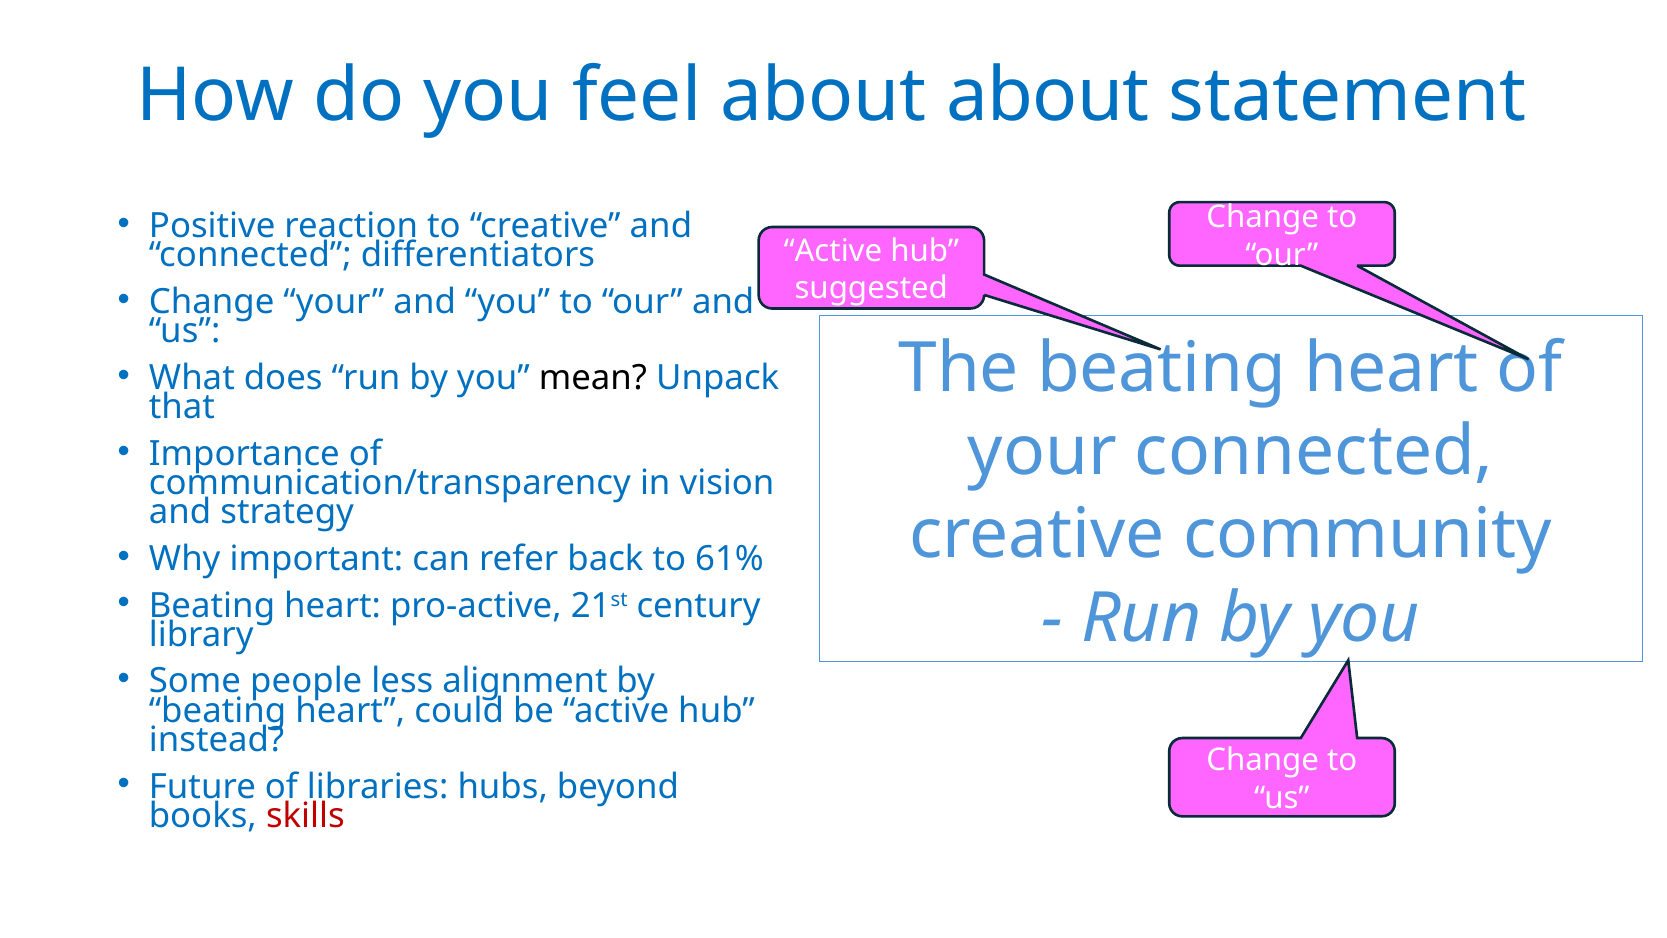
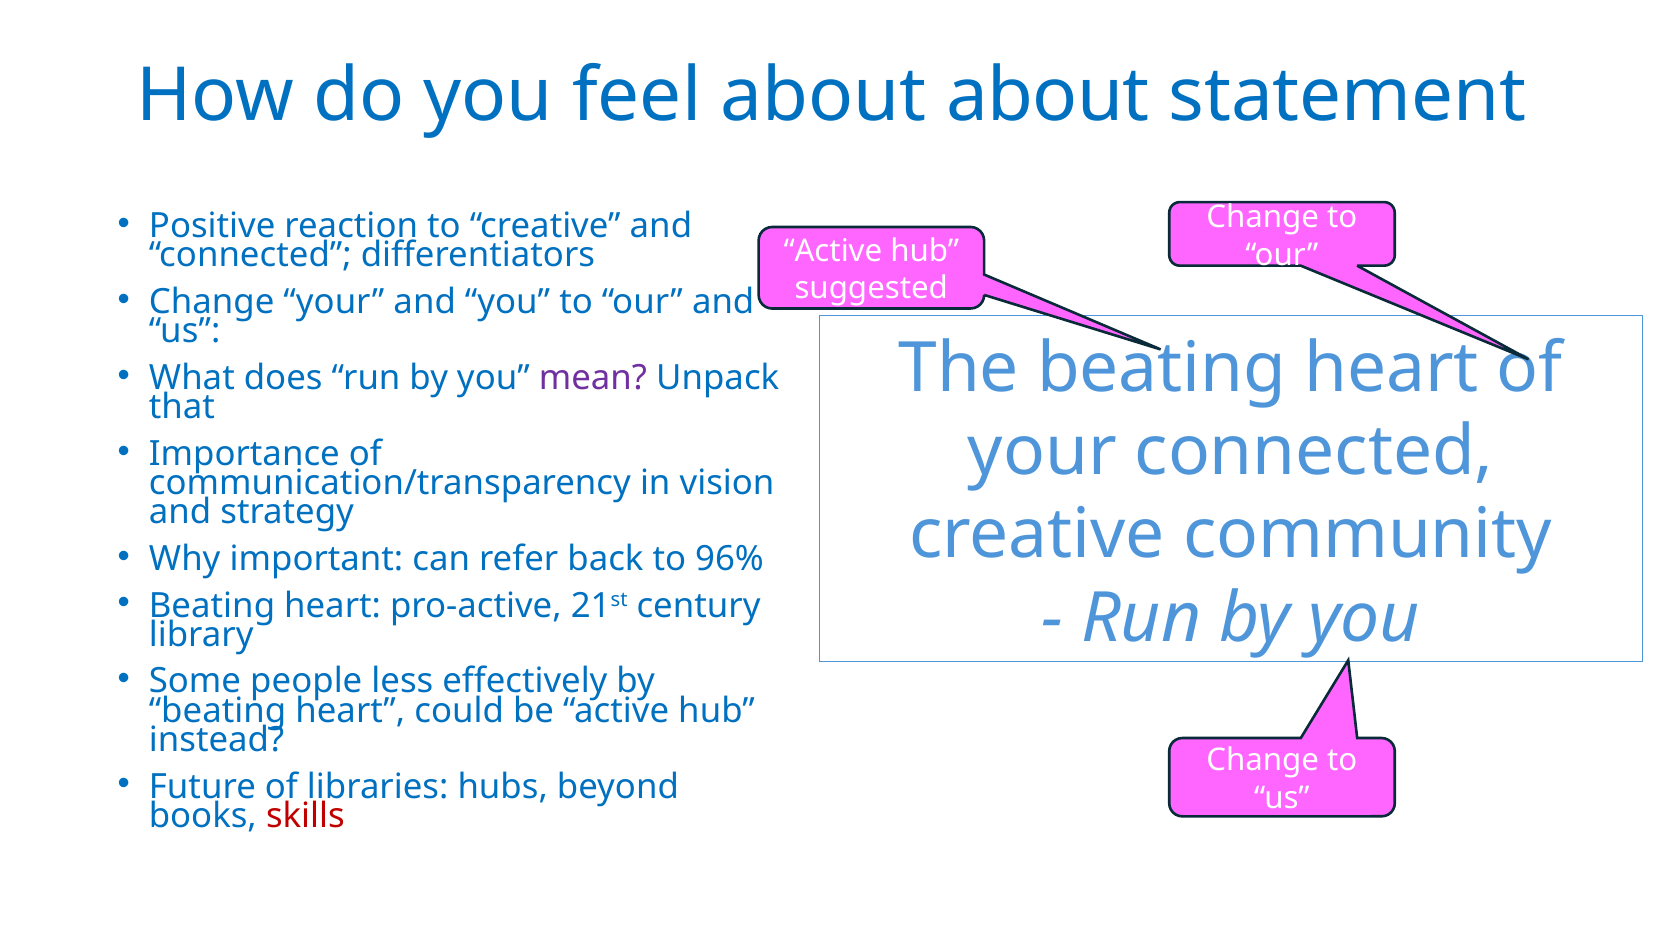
mean colour: black -> purple (593, 378)
61%: 61% -> 96% (730, 559)
alignment: alignment -> effectively (525, 681)
